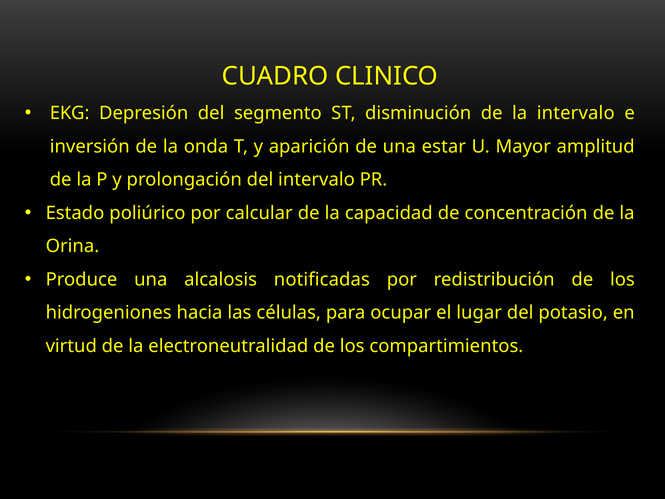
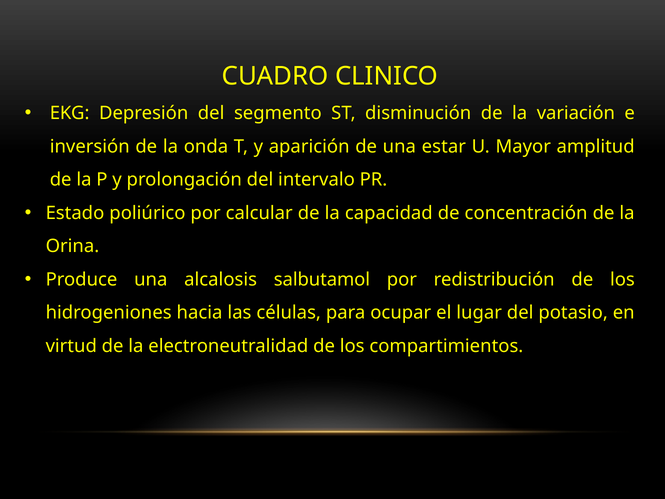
la intervalo: intervalo -> variación (576, 113)
notificadas: notificadas -> salbutamol (322, 279)
